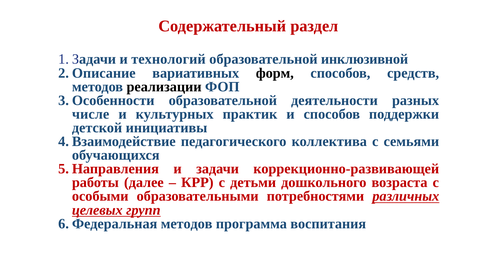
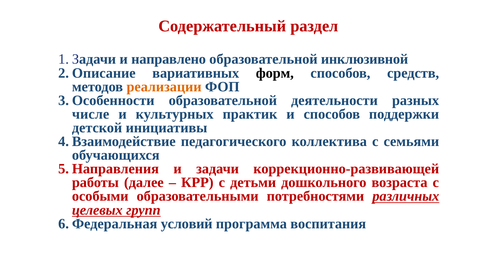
технологий: технологий -> направлено (169, 59)
реализации colour: black -> orange (164, 87)
методов: методов -> условий (187, 223)
